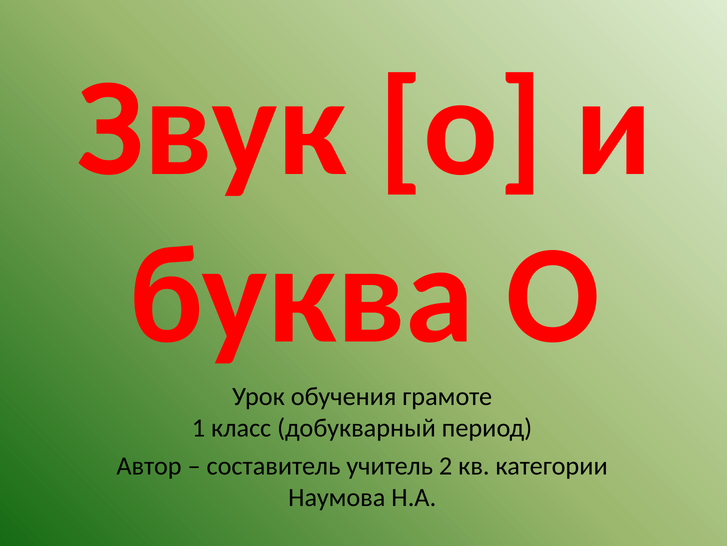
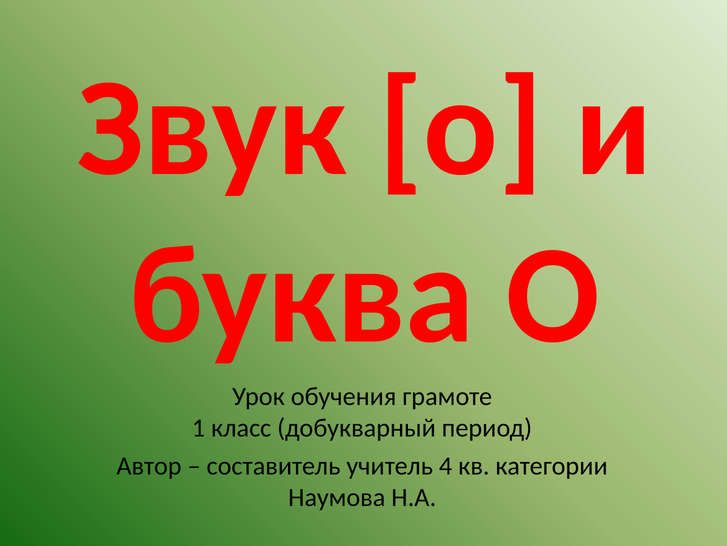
2: 2 -> 4 (446, 466)
